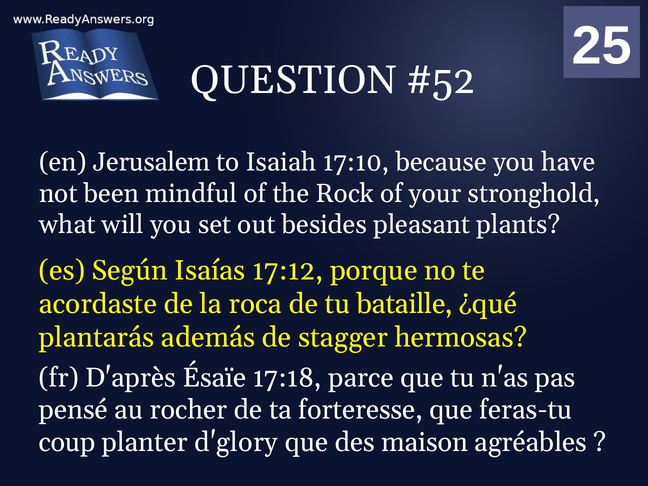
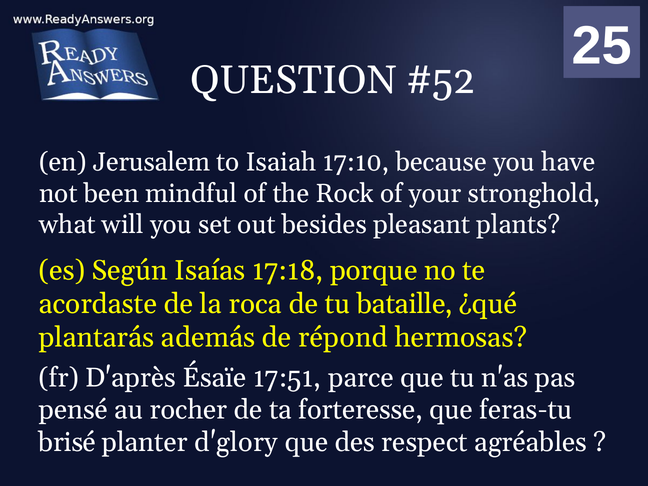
17:12: 17:12 -> 17:18 (288, 271)
stagger: stagger -> répond (343, 338)
17:18: 17:18 -> 17:51 (287, 378)
coup: coup -> brisé (67, 442)
maison: maison -> respect (425, 442)
